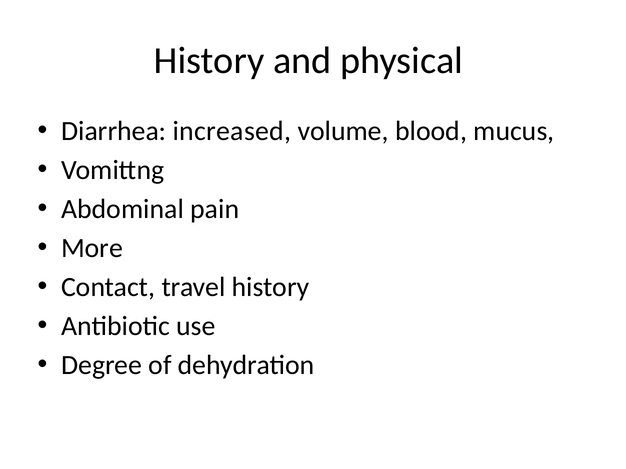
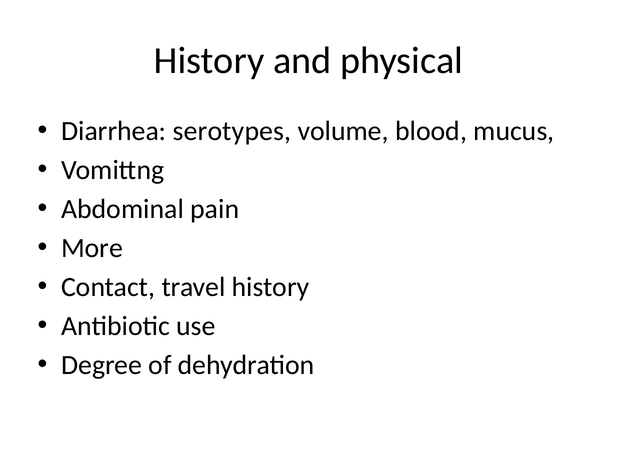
increased: increased -> serotypes (232, 131)
